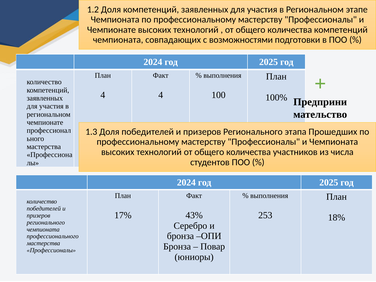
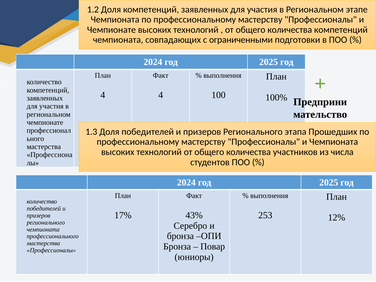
возможностями: возможностями -> ограниченными (241, 40)
18%: 18% -> 12% (337, 218)
